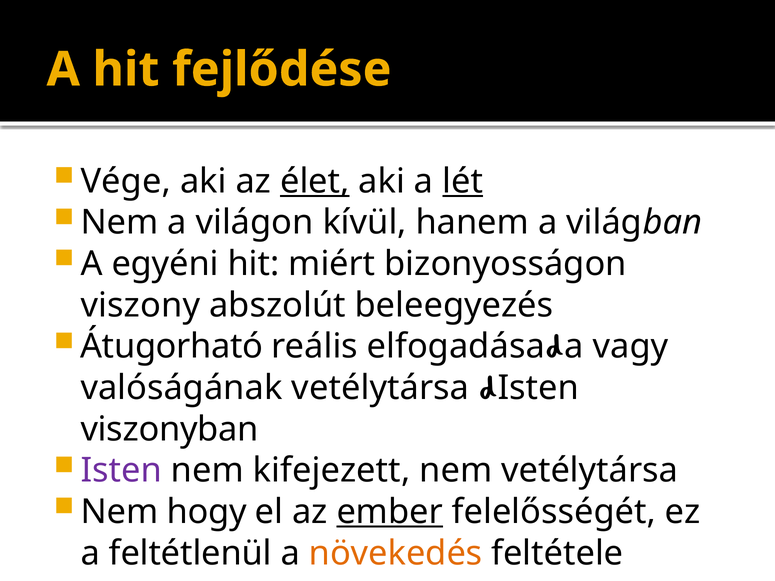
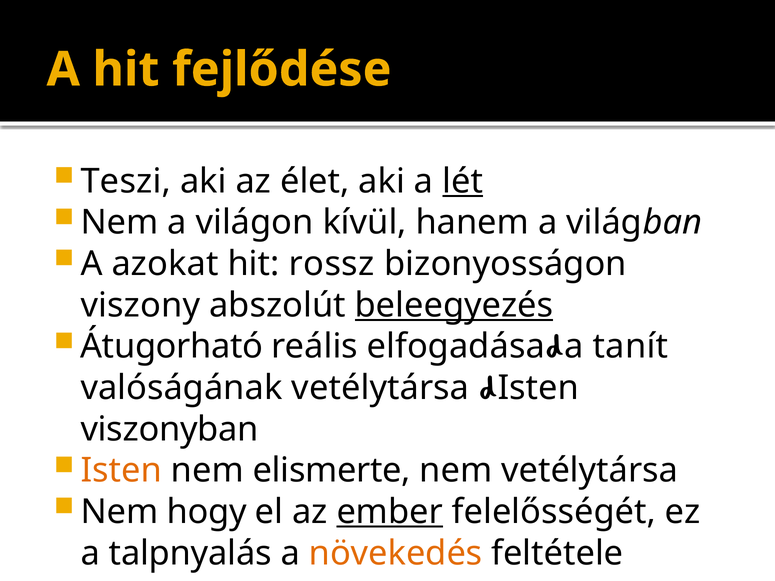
Vége: Vége -> Teszi (126, 181)
élet underline: present -> none (315, 181)
egyéni: egyéni -> azokat (165, 264)
miért: miért -> rossz (332, 264)
beleegyezés underline: none -> present (454, 305)
vagy: vagy -> tanít (630, 347)
Isten colour: purple -> orange (121, 471)
kifejezett: kifejezett -> elismerte (332, 471)
feltétlenül: feltétlenül -> talpnyalás (190, 553)
